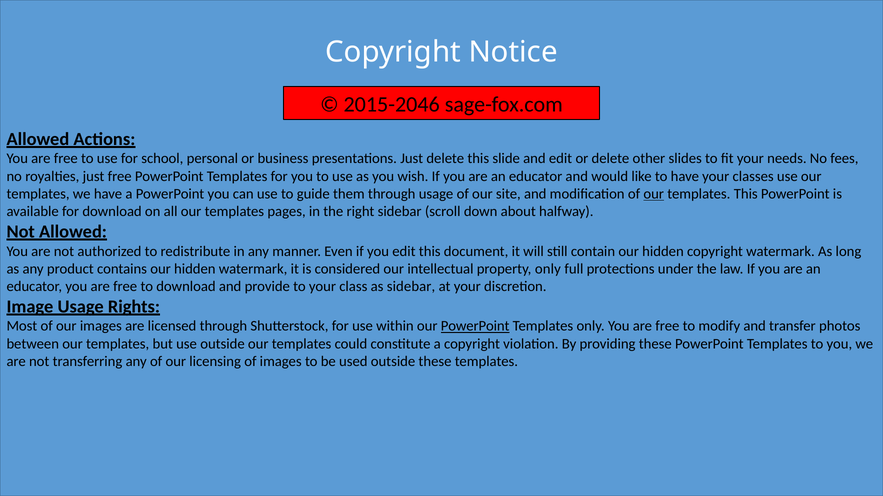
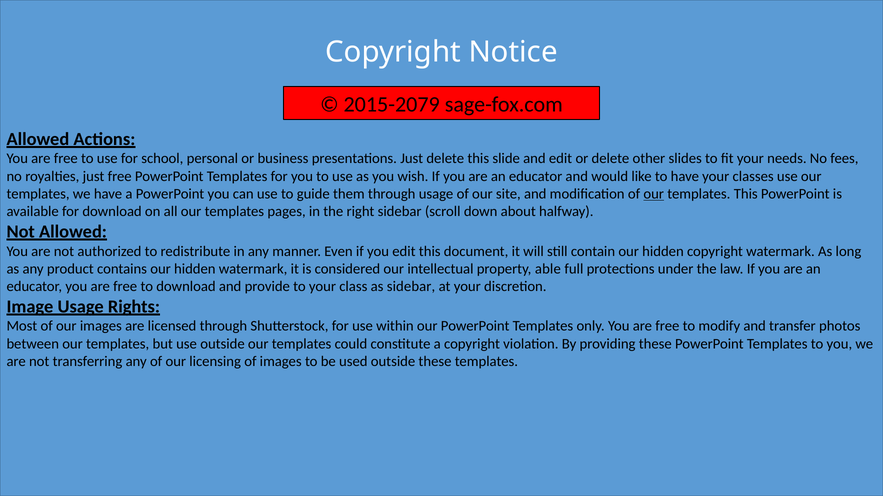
2015-2046: 2015-2046 -> 2015-2079 (392, 105)
property only: only -> able (548, 269)
PowerPoint underline: present -> none (475, 327)
